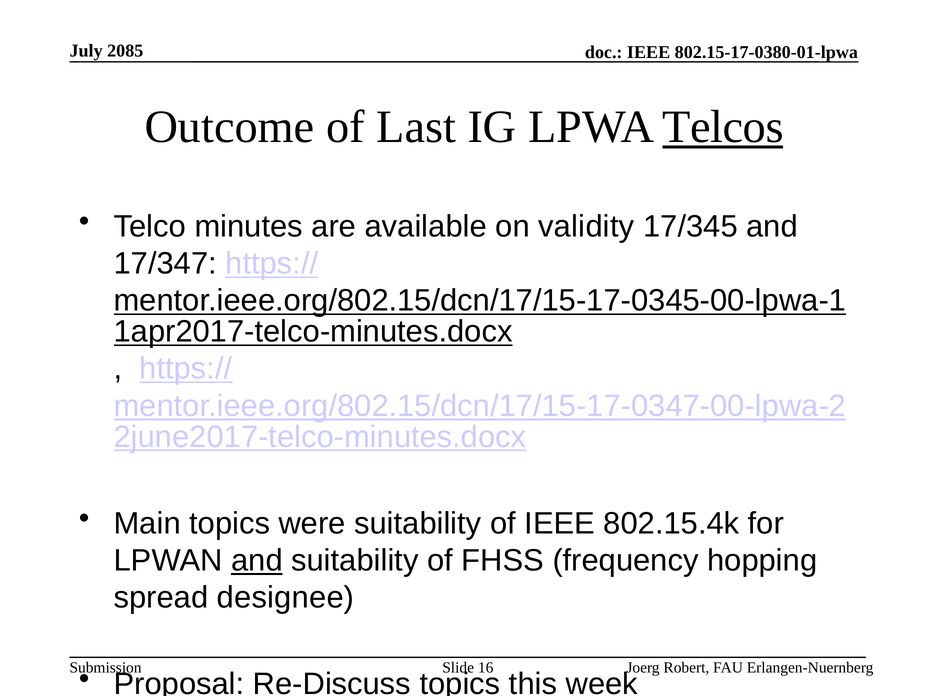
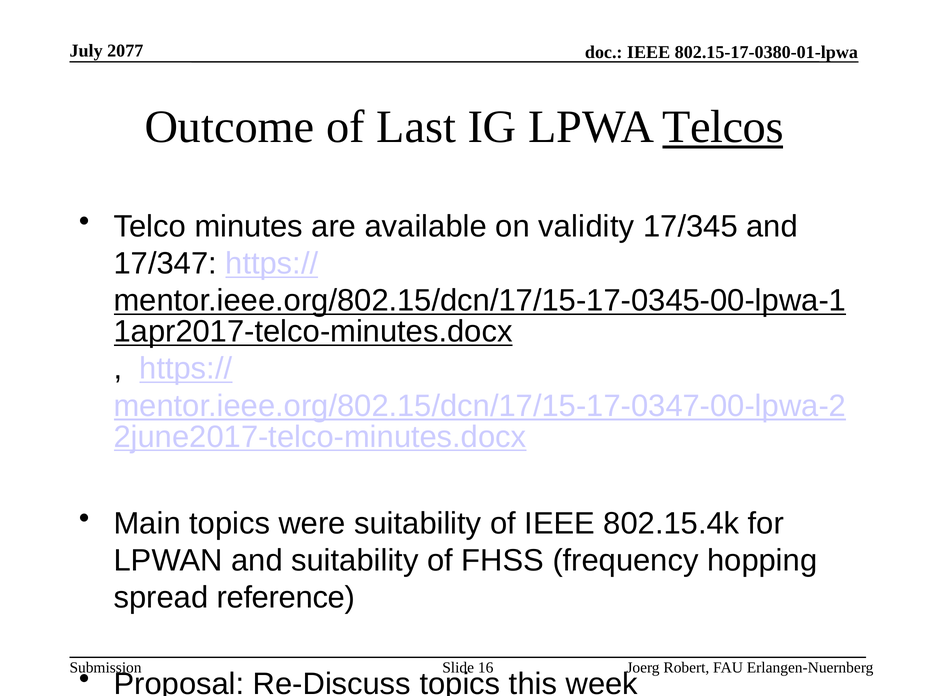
2085: 2085 -> 2077 (125, 51)
and underline: present -> none (257, 561)
designee: designee -> reference (286, 598)
